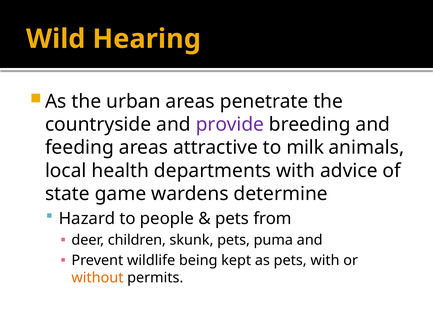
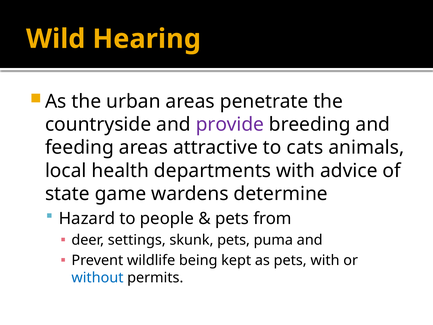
milk: milk -> cats (305, 147)
children: children -> settings (137, 240)
without colour: orange -> blue (97, 278)
